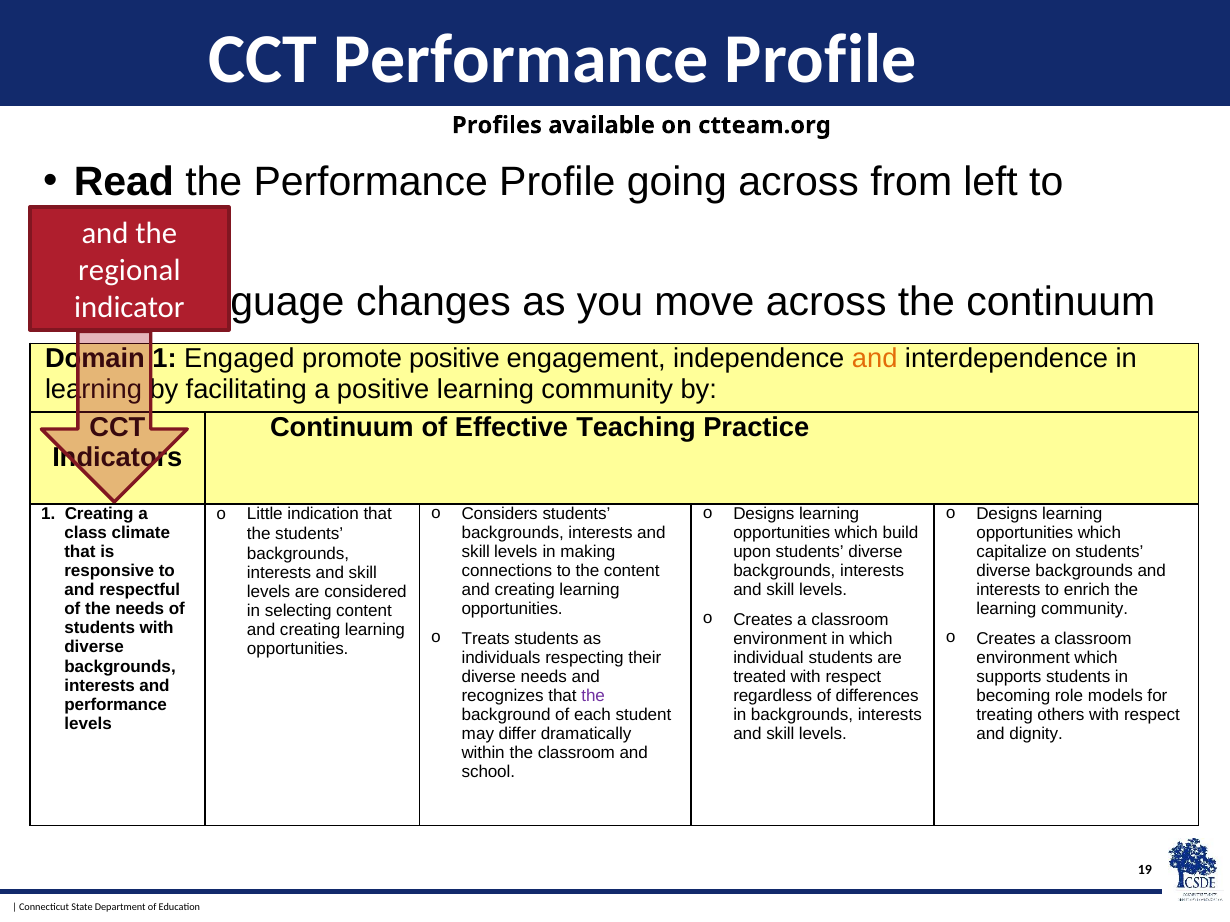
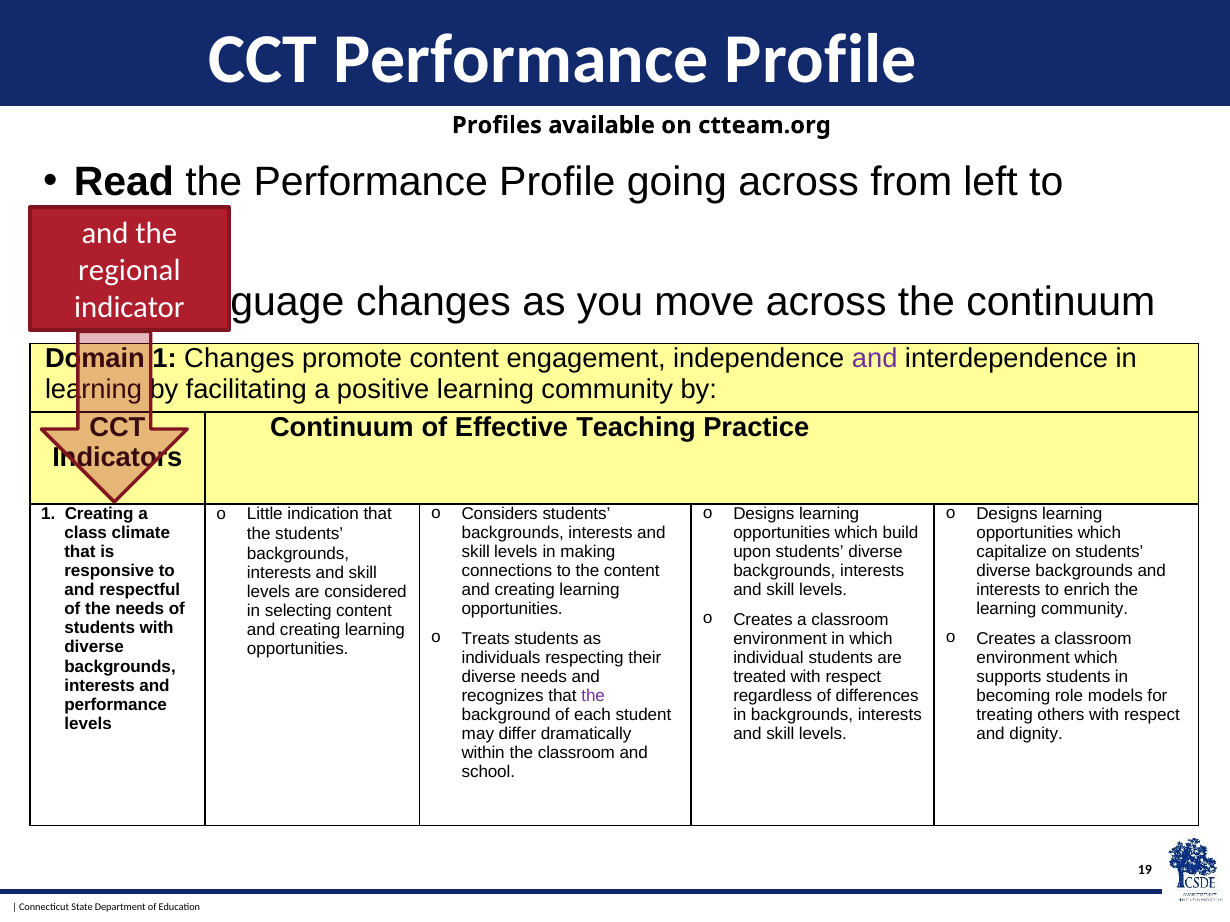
Engaged: Engaged -> Changes (239, 359)
promote positive: positive -> content (454, 359)
and colour: orange -> purple (875, 359)
